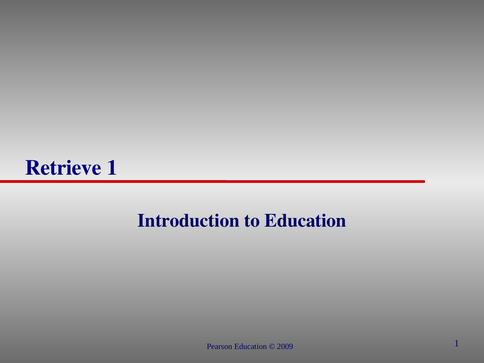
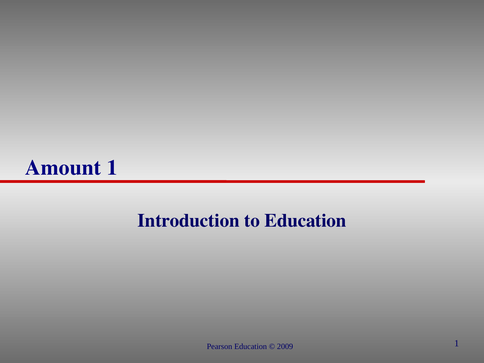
Retrieve: Retrieve -> Amount (63, 168)
